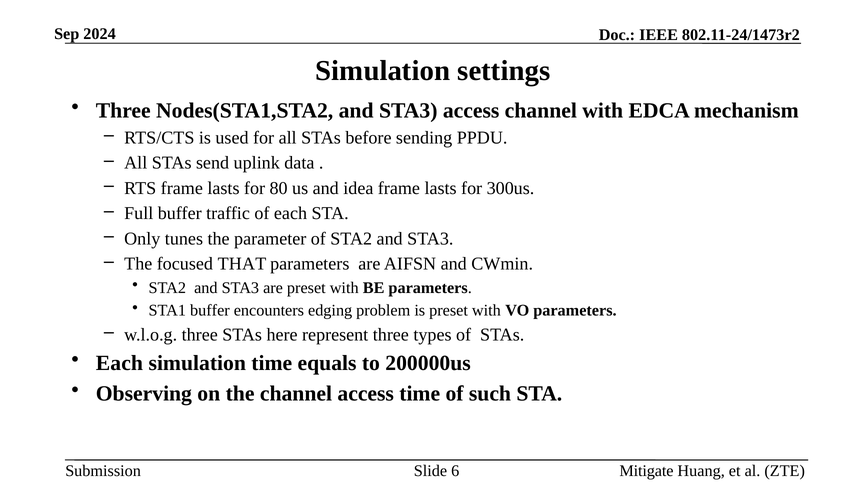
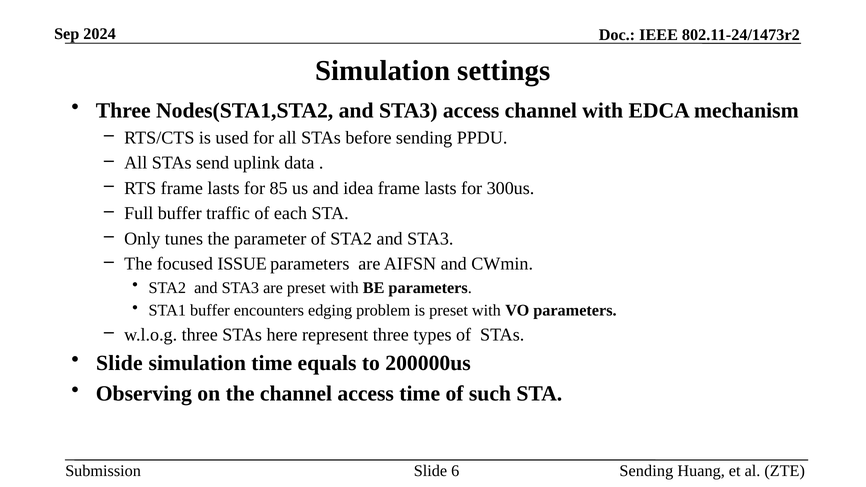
80: 80 -> 85 (279, 188)
THAT: THAT -> ISSUE (242, 264)
Each: Each -> Slide (119, 363)
Mitigate: Mitigate -> Sending (646, 471)
